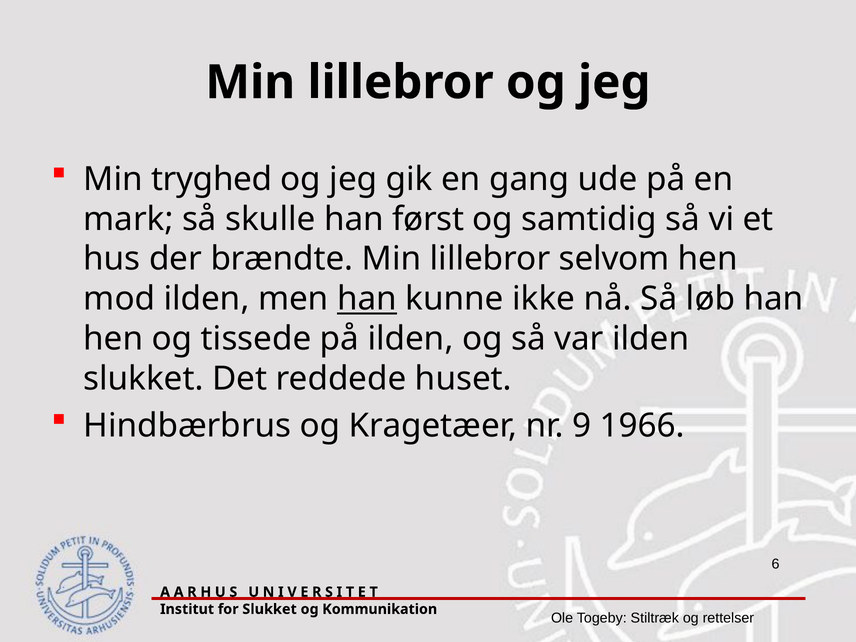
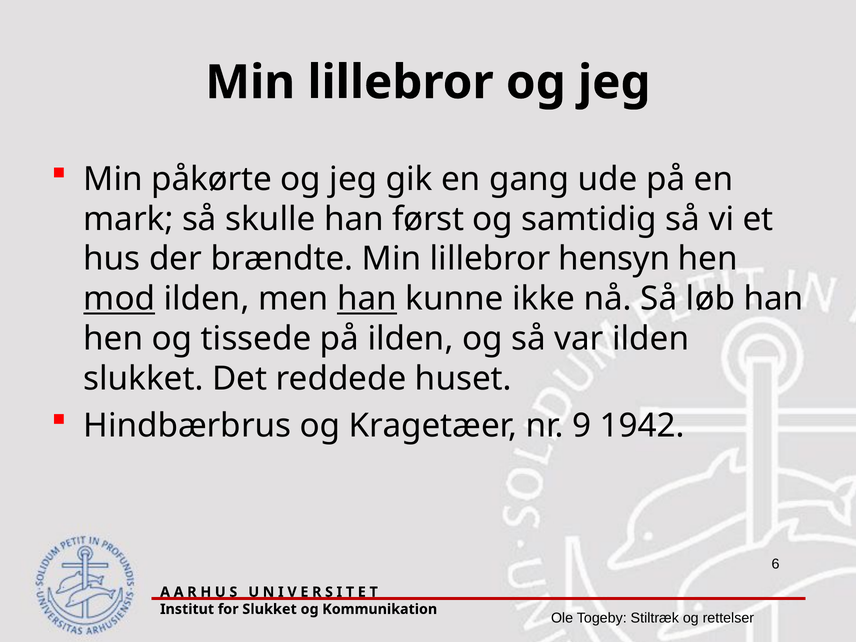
tryghed: tryghed -> påkørte (212, 179)
selvom: selvom -> hensyn (614, 259)
mod underline: none -> present (119, 299)
1966: 1966 -> 1942 (642, 426)
